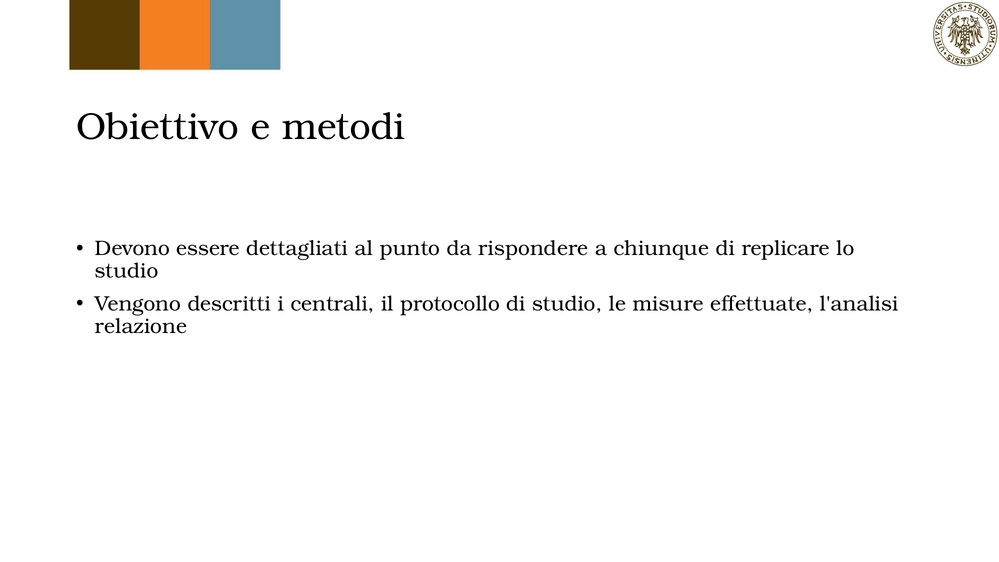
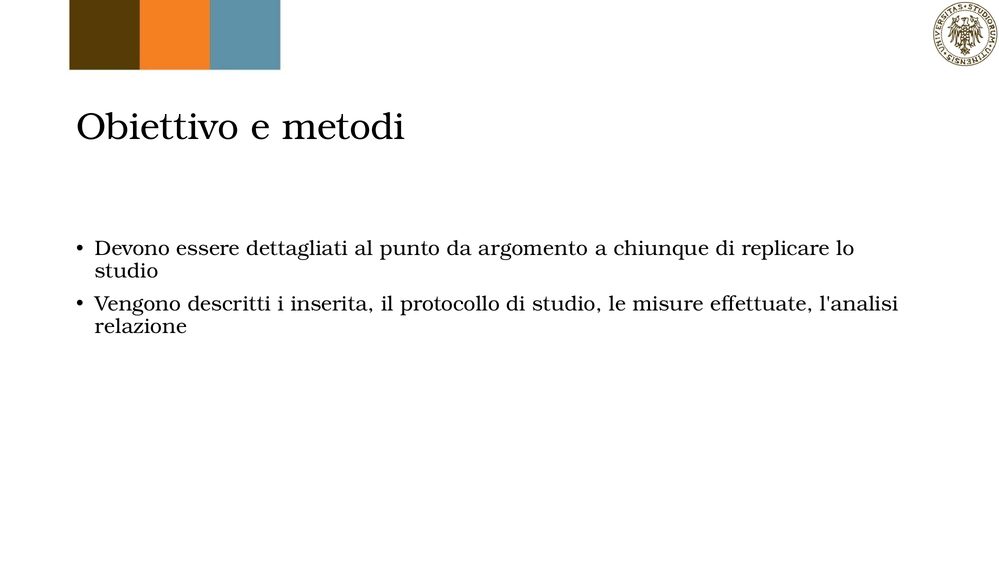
rispondere: rispondere -> argomento (533, 248)
centrali: centrali -> inserita (333, 304)
